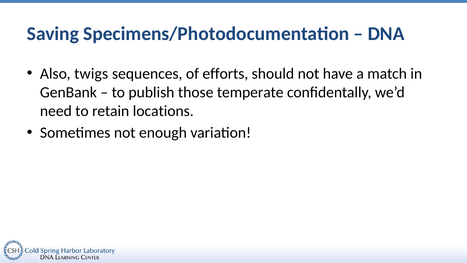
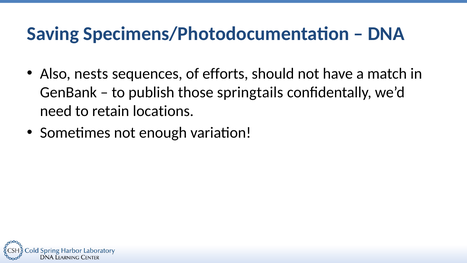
twigs: twigs -> nests (91, 73)
temperate: temperate -> springtails (250, 92)
